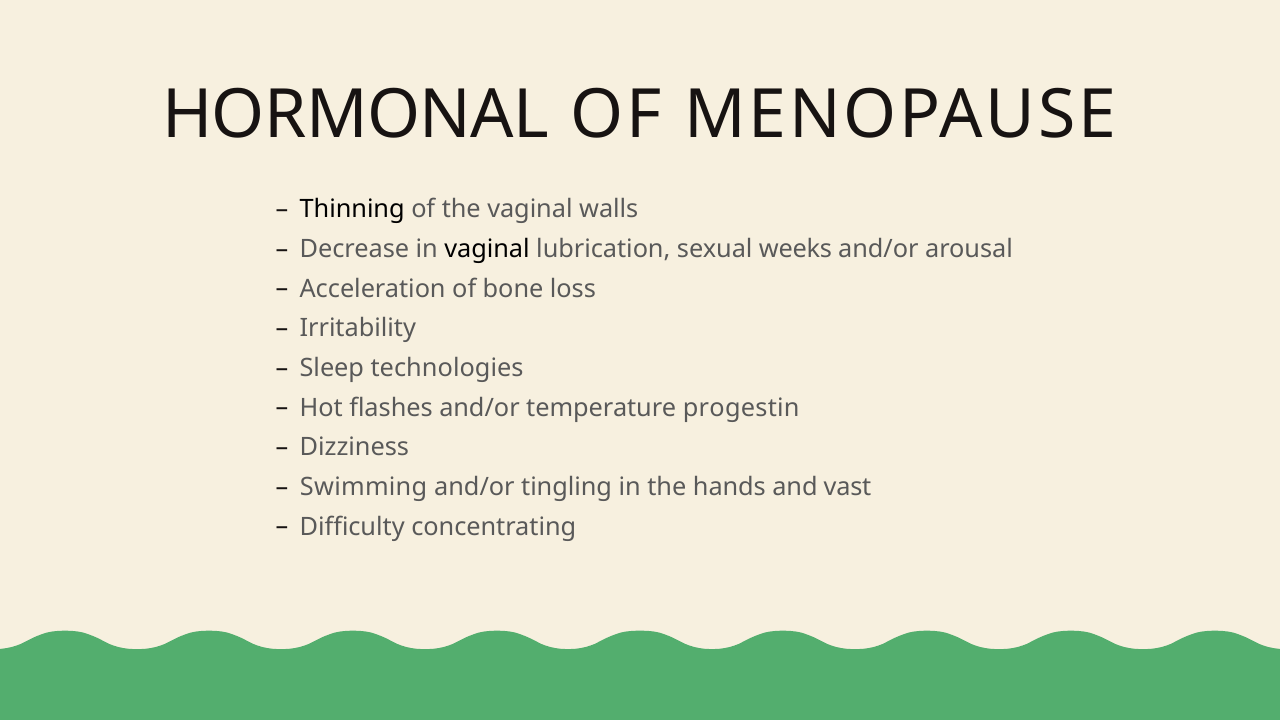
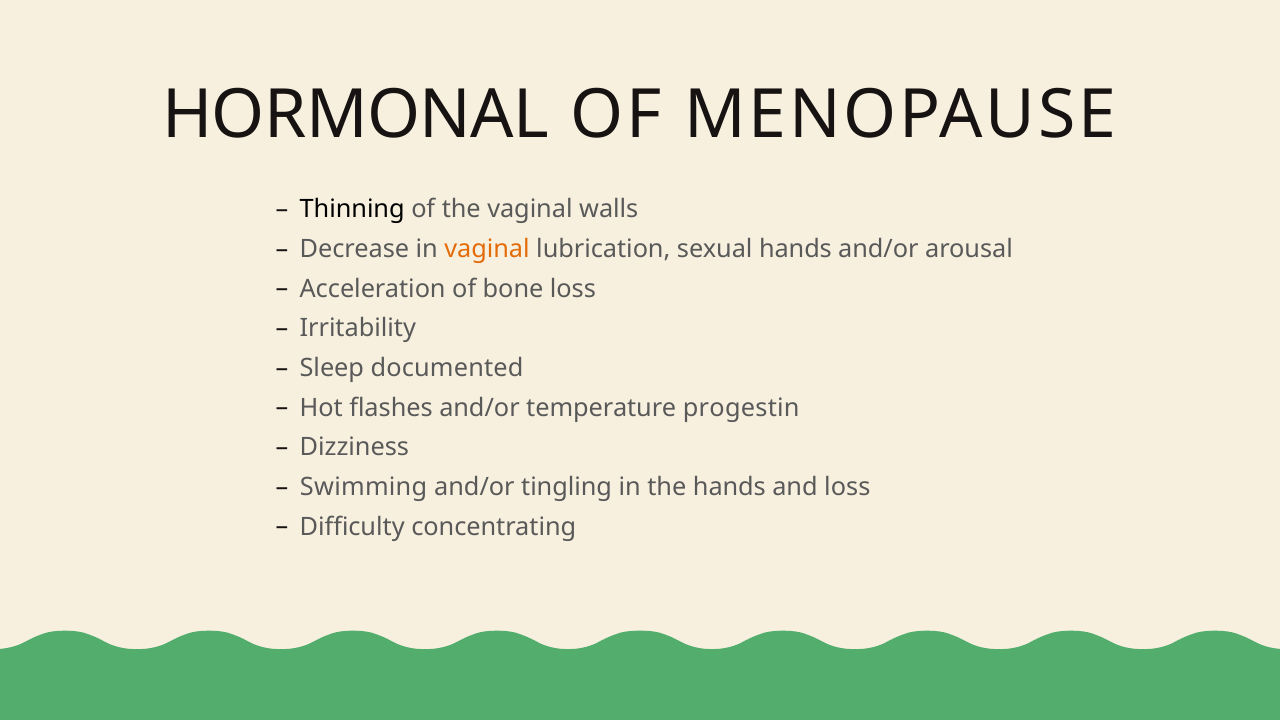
vaginal colour: black -> orange (487, 249)
sexual weeks: weeks -> hands (795, 249)
technologies: technologies -> documented (447, 368)
and vast: vast -> loss (847, 487)
